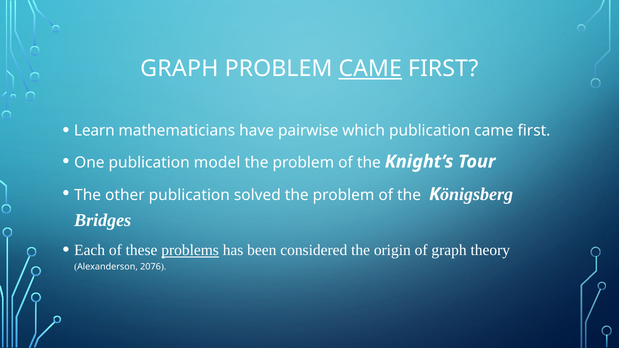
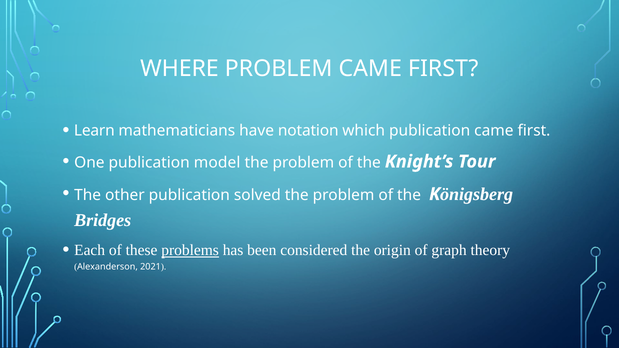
GRAPH: GRAPH -> WHERE (179, 69)
CAME underline: present -> none (370, 69)
pairwise: pairwise -> notation (308, 131)
2076: 2076 -> 2021 (151, 267)
